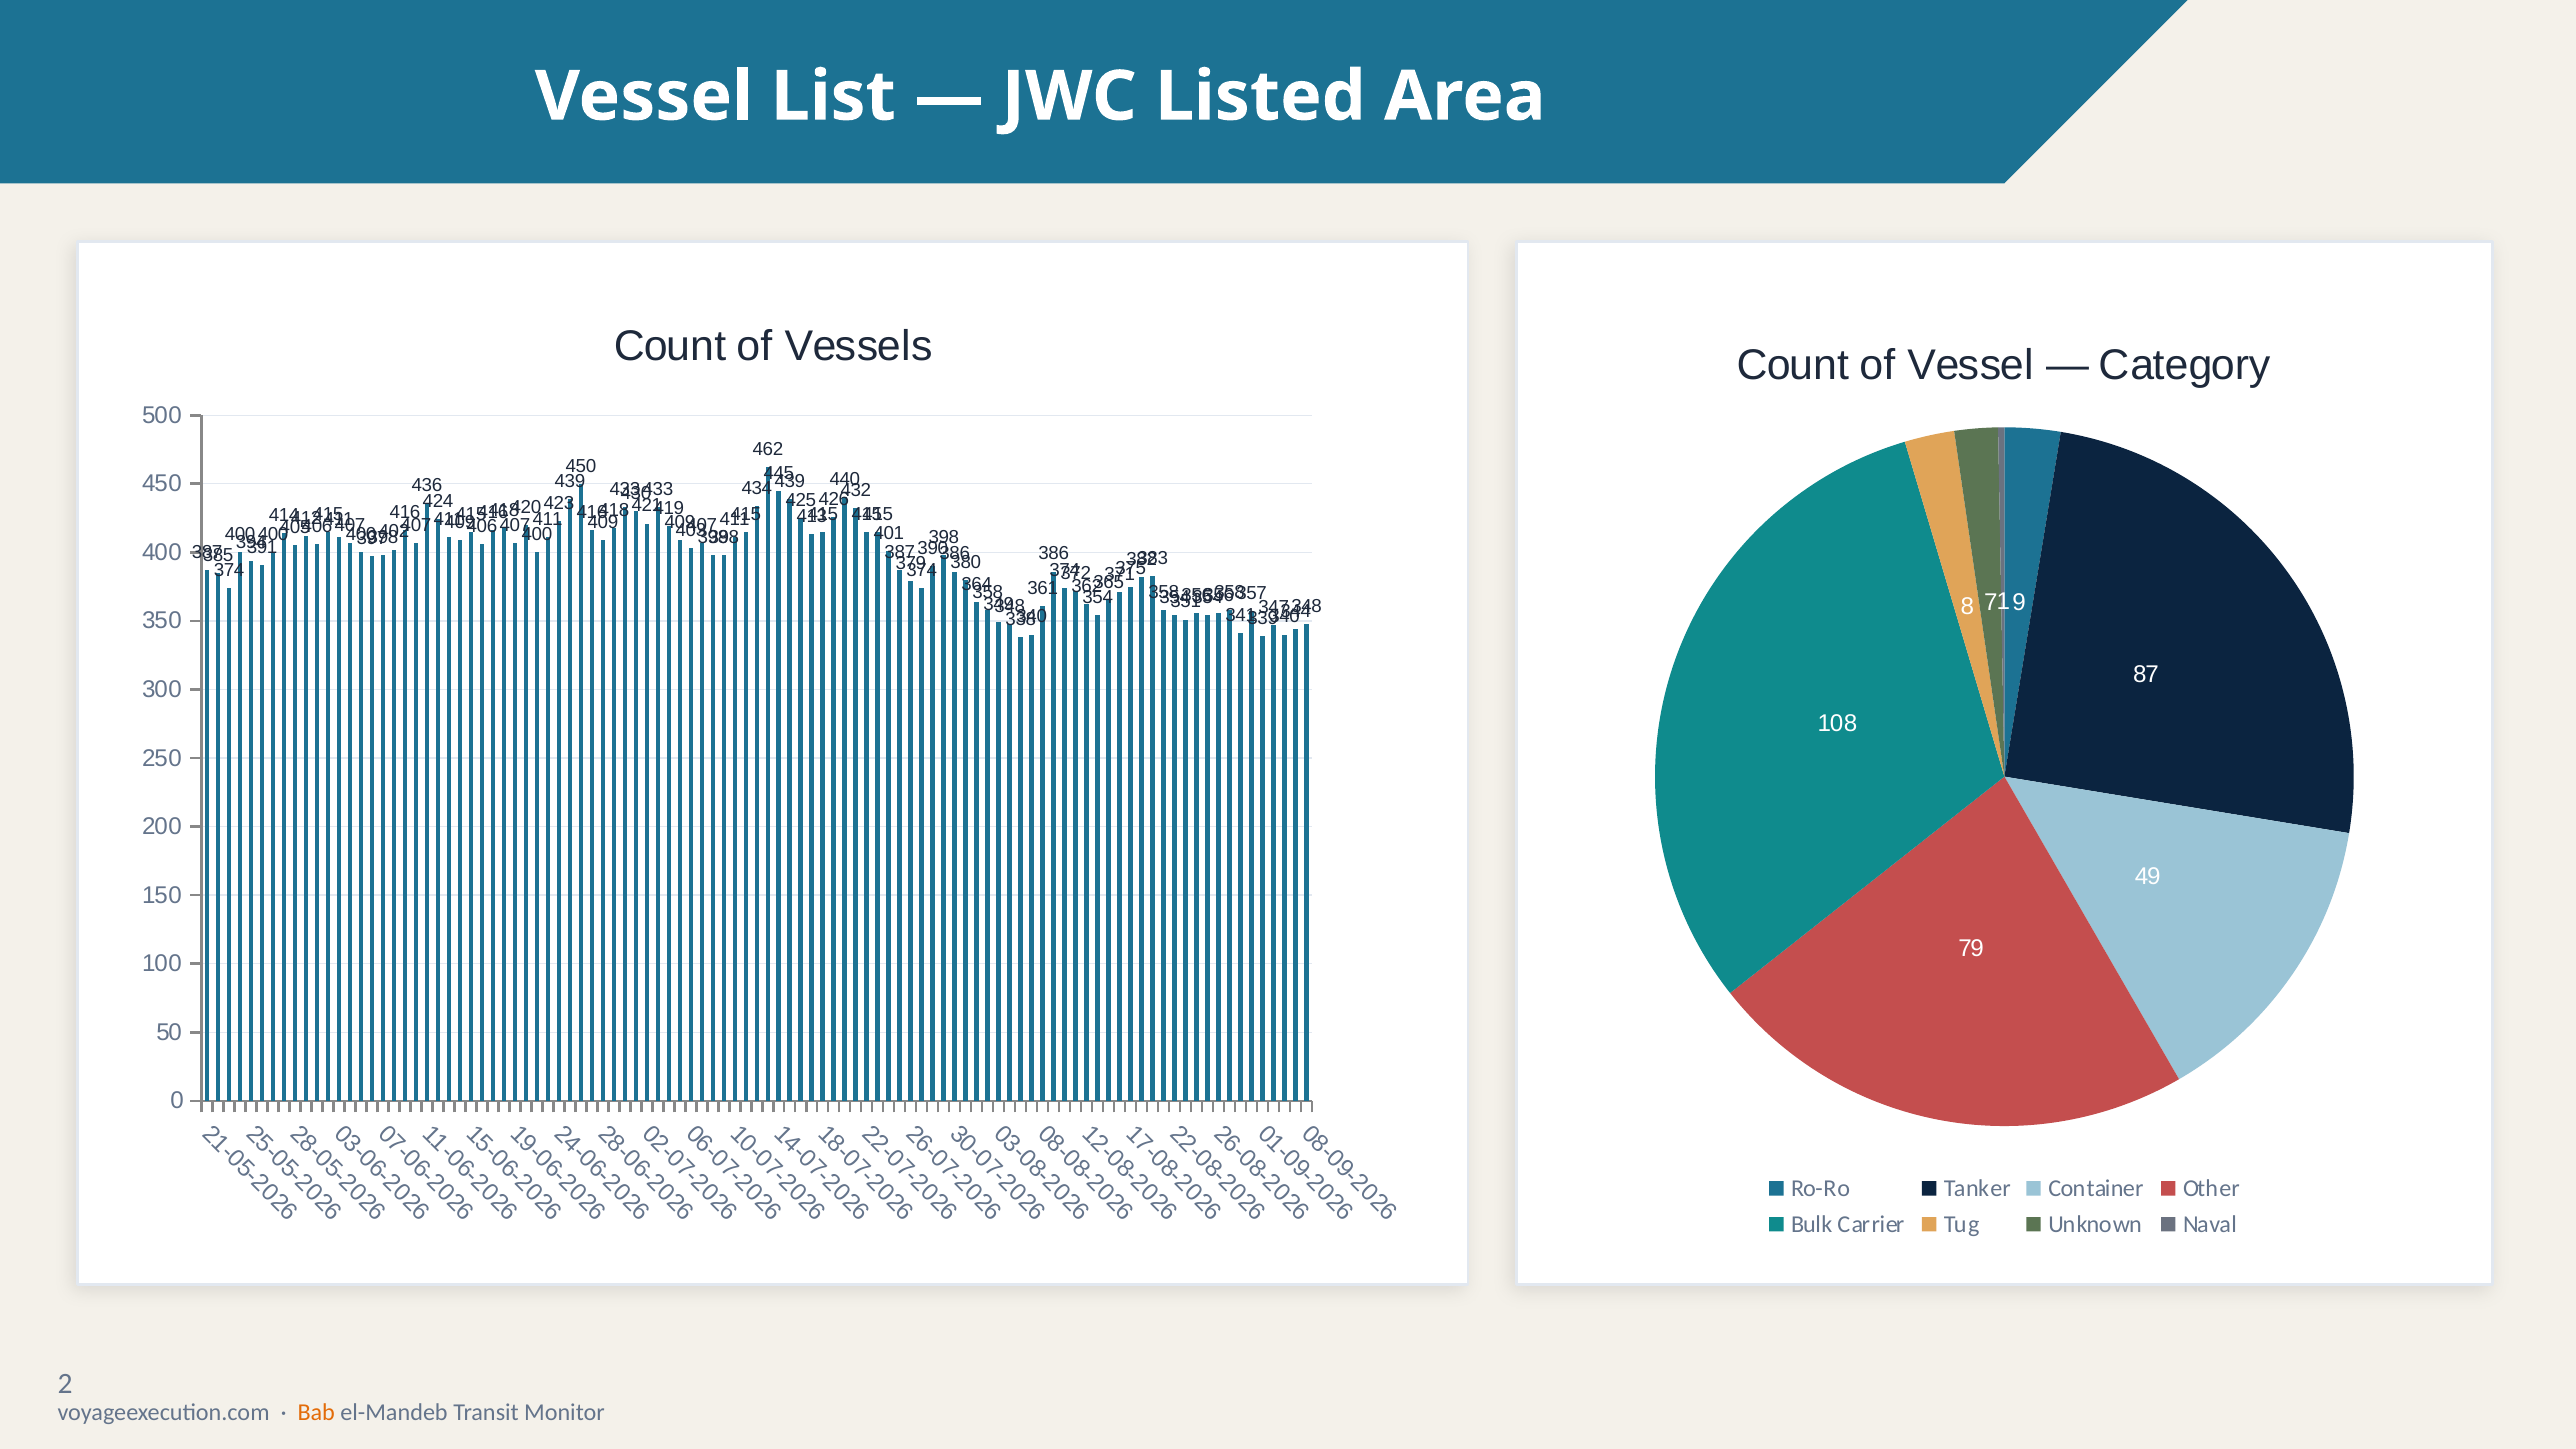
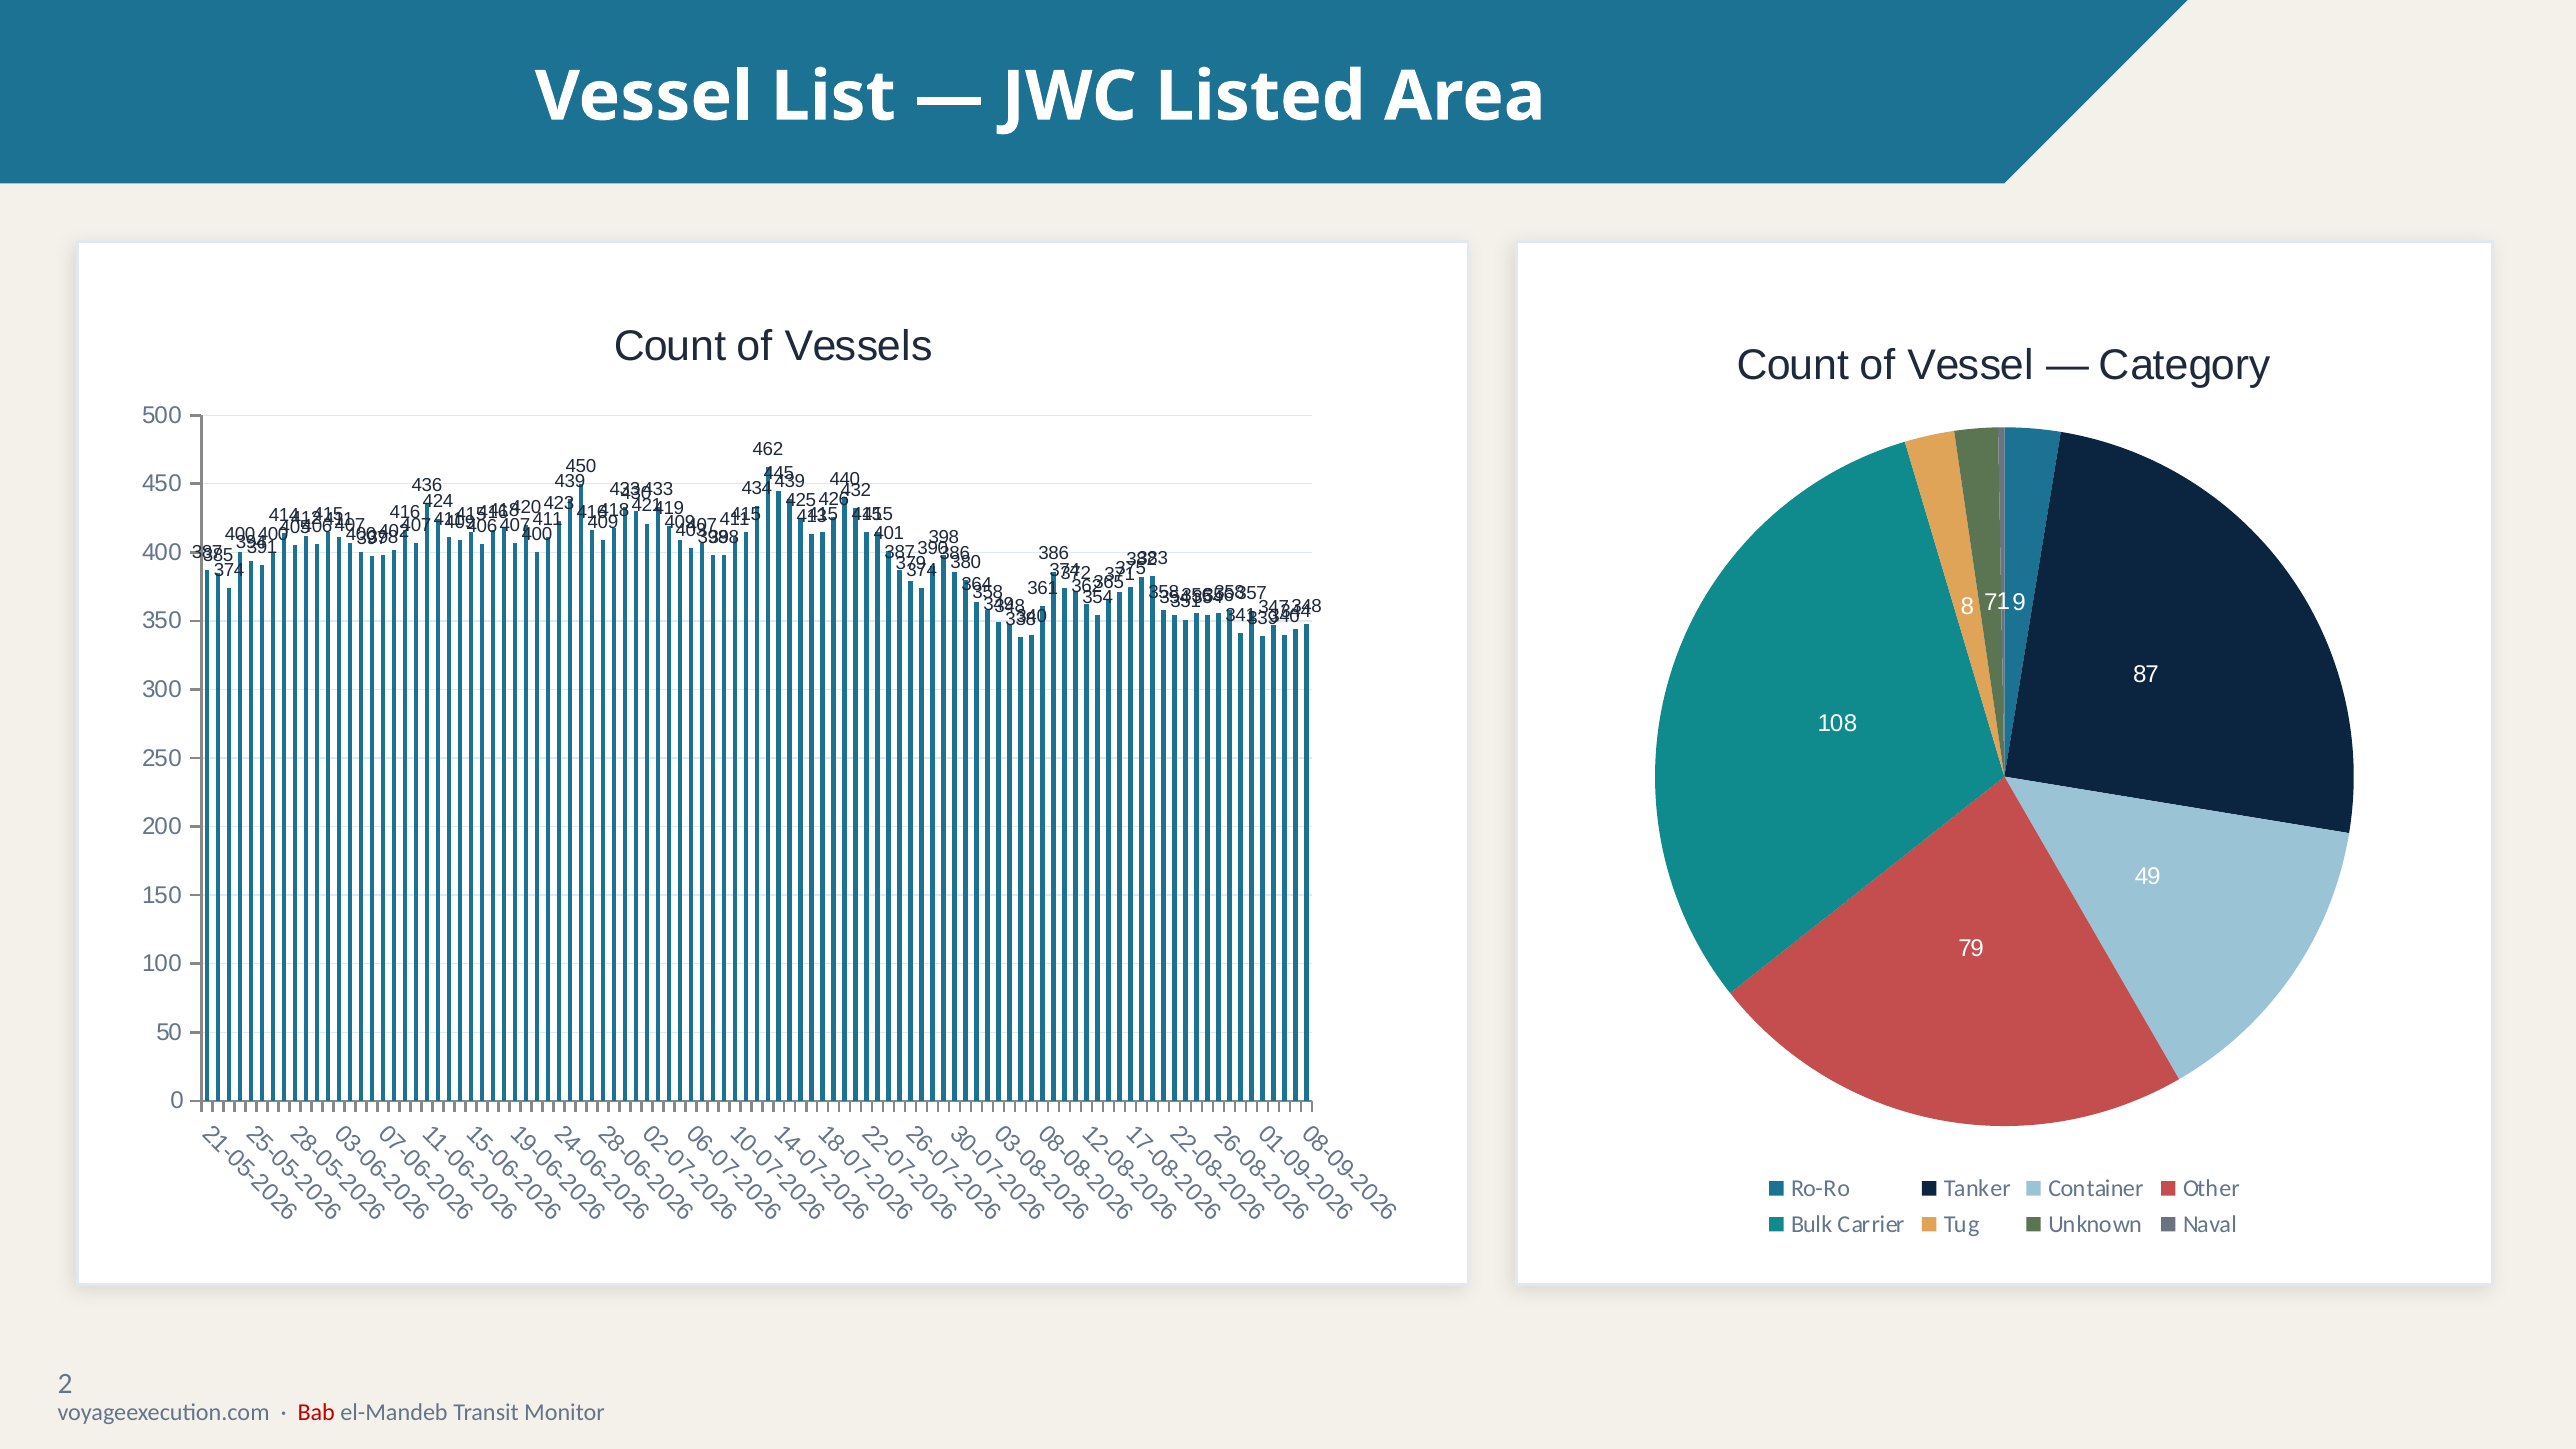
Bab colour: orange -> red (316, 1413)
